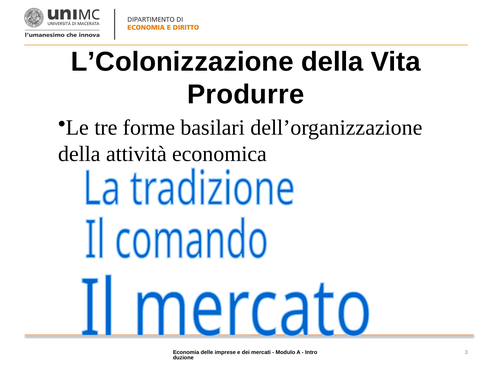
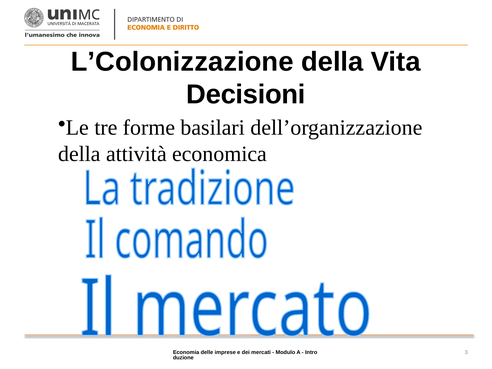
Produrre: Produrre -> Decisioni (246, 95)
